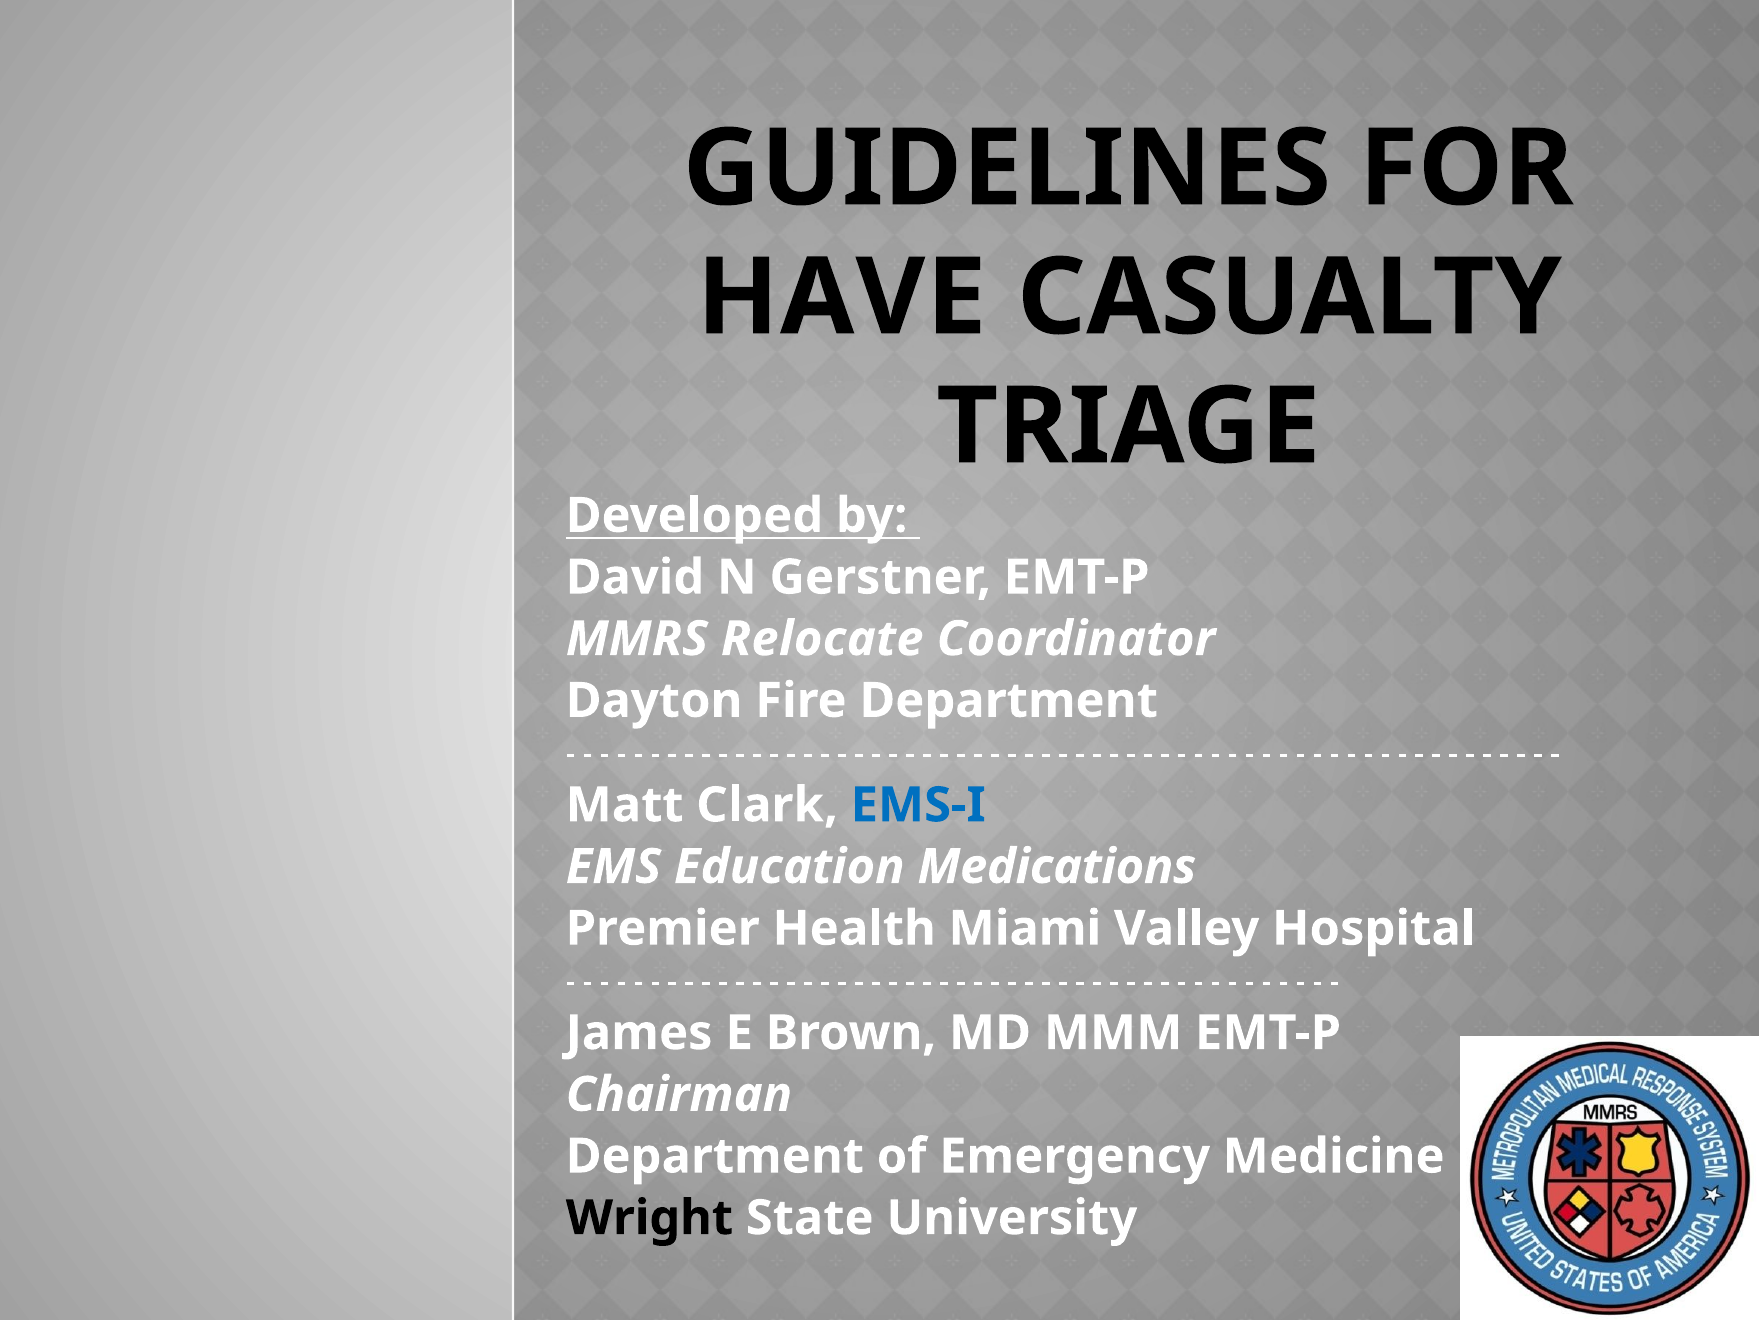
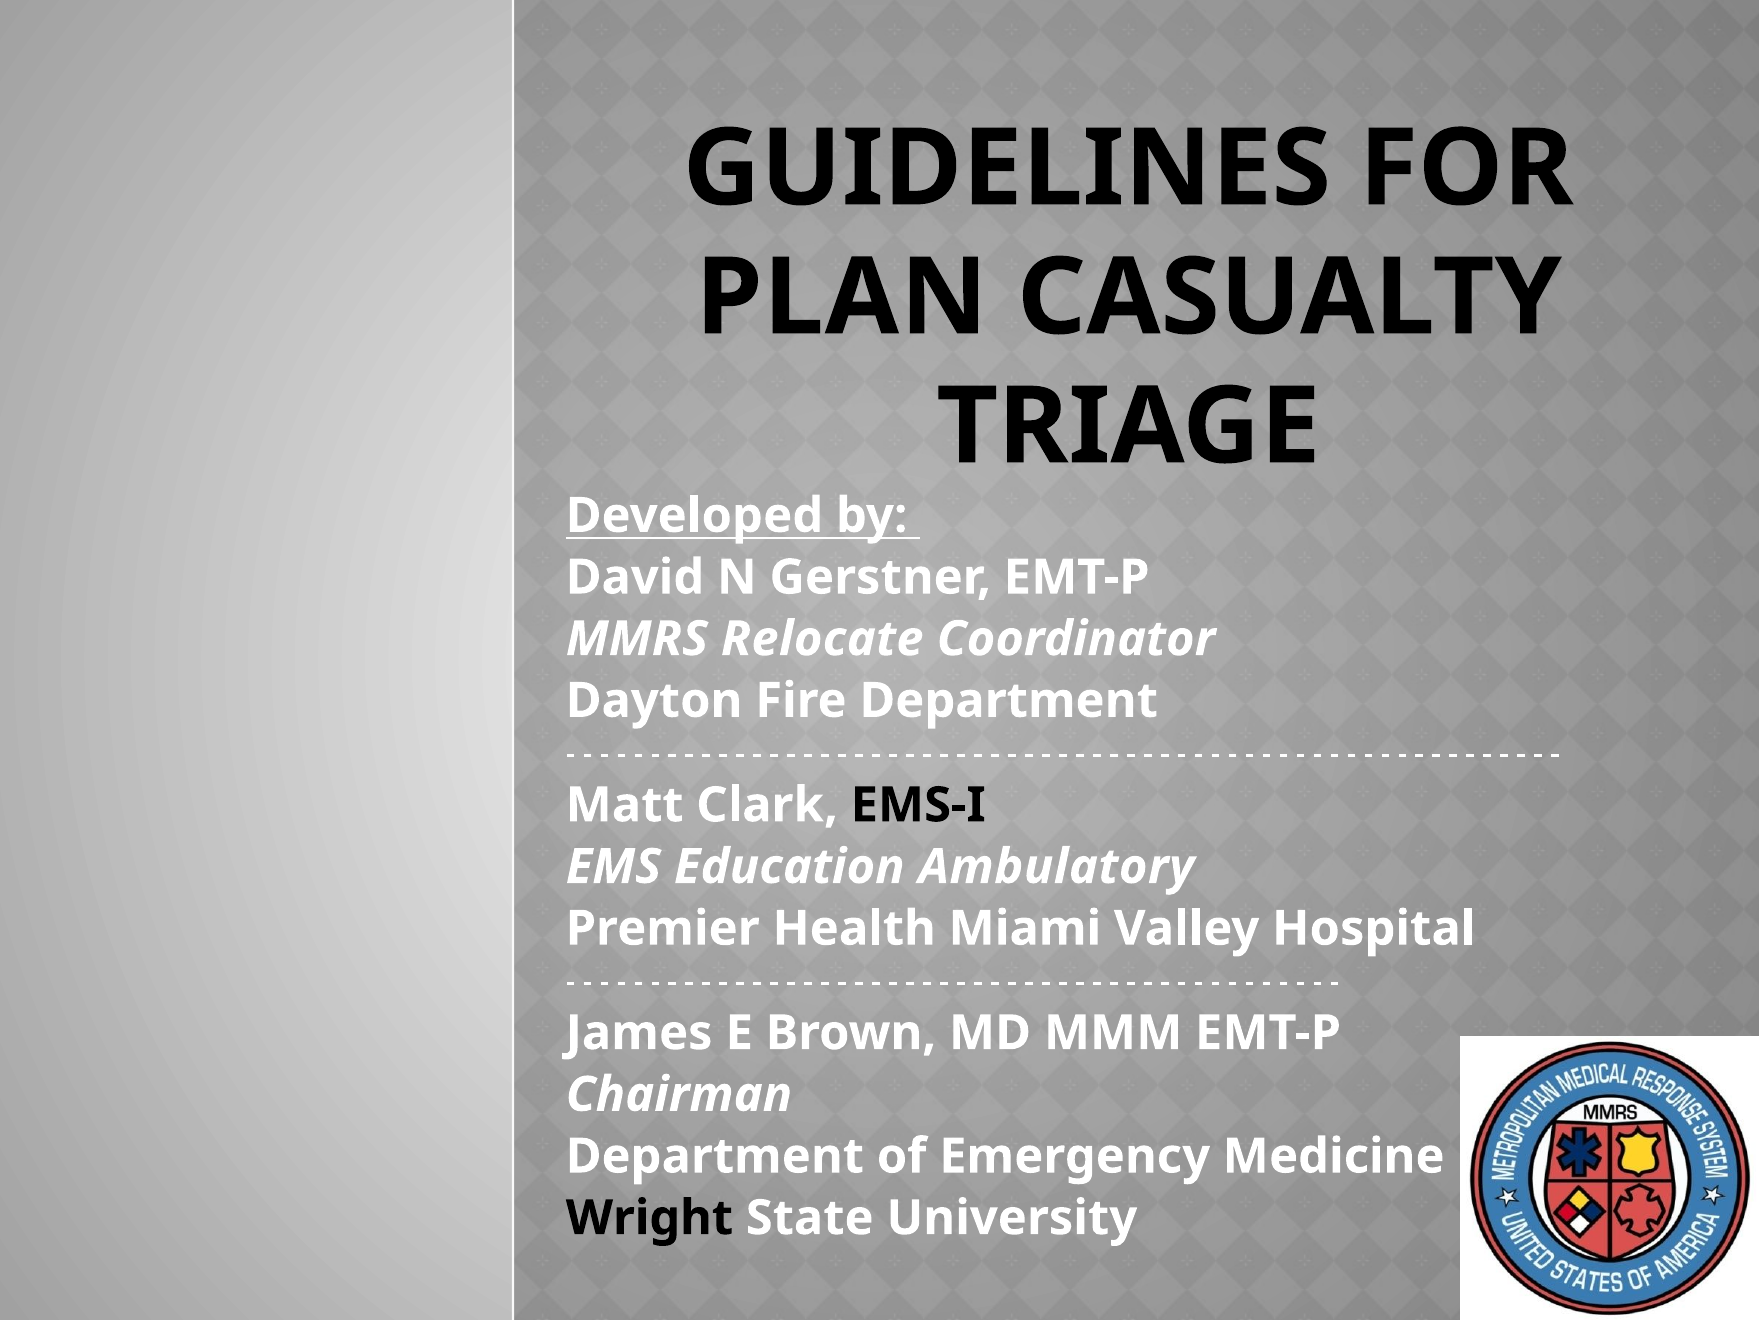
HAVE: HAVE -> PLAN (842, 298)
EMS-I colour: blue -> black (918, 805)
Medications: Medications -> Ambulatory (1056, 866)
